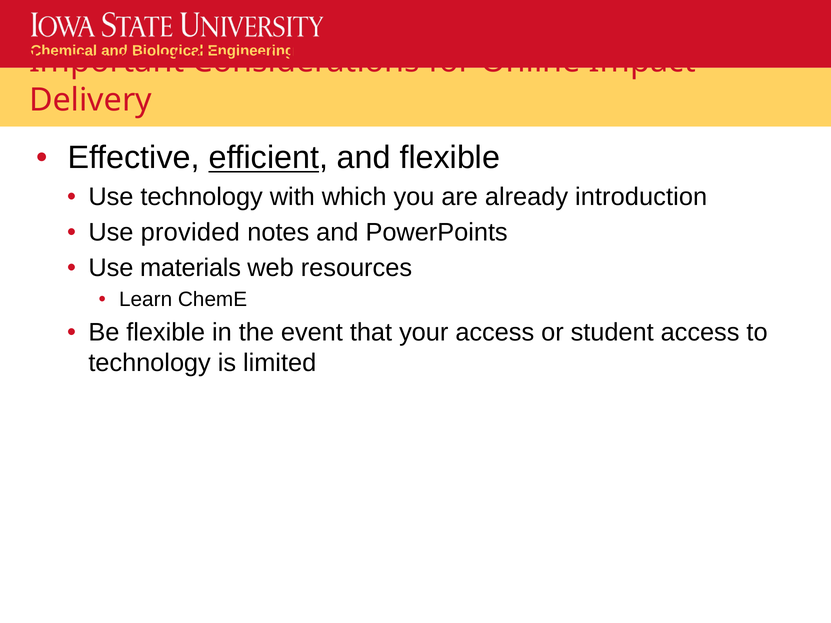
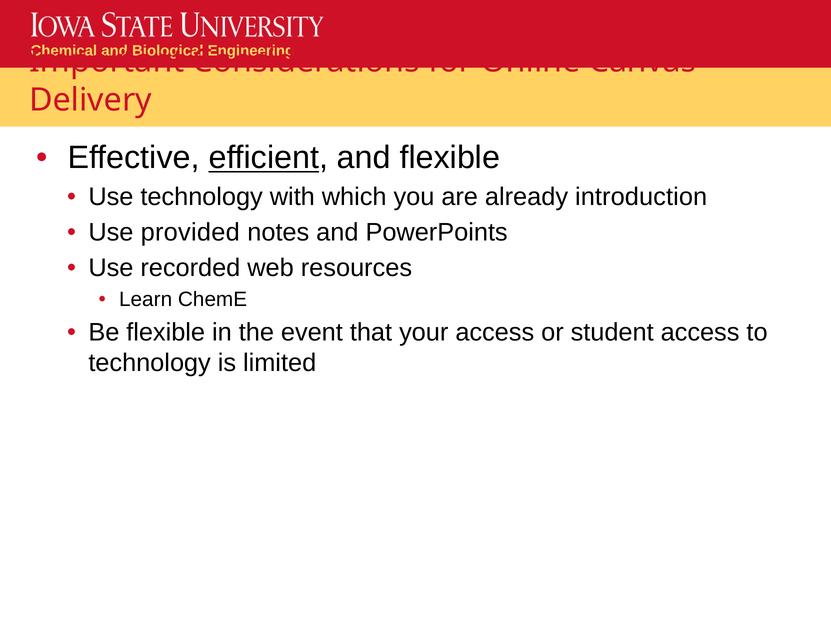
Impact: Impact -> Canvas (643, 61)
materials: materials -> recorded (190, 268)
